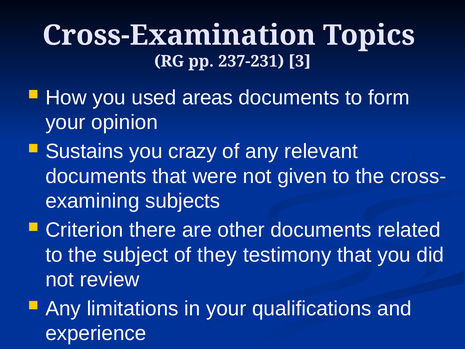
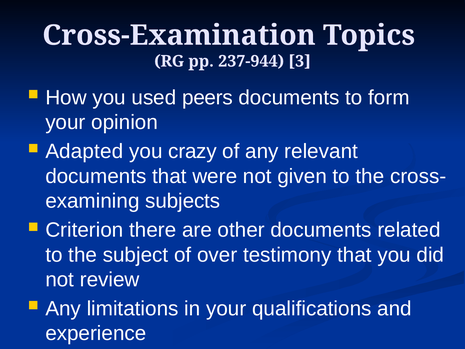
237-231: 237-231 -> 237-944 (251, 61)
areas: areas -> peers (207, 98)
Sustains: Sustains -> Adapted (84, 151)
they: they -> over (217, 255)
